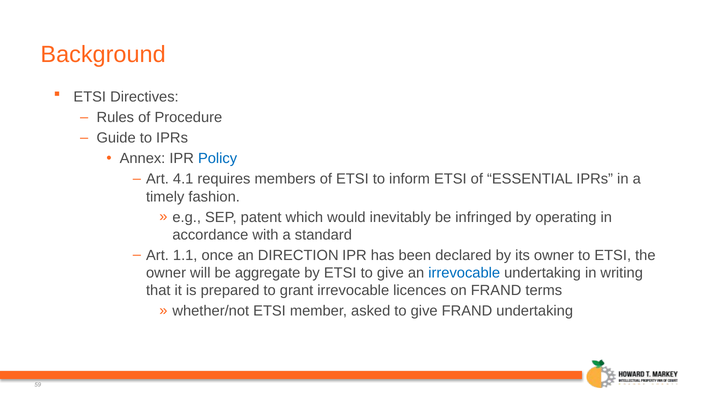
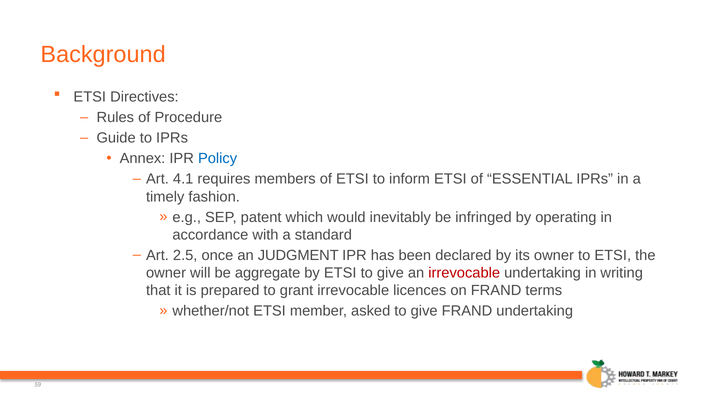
1.1: 1.1 -> 2.5 (185, 255)
DIRECTION: DIRECTION -> JUDGMENT (298, 255)
irrevocable colour: blue -> red (464, 273)
